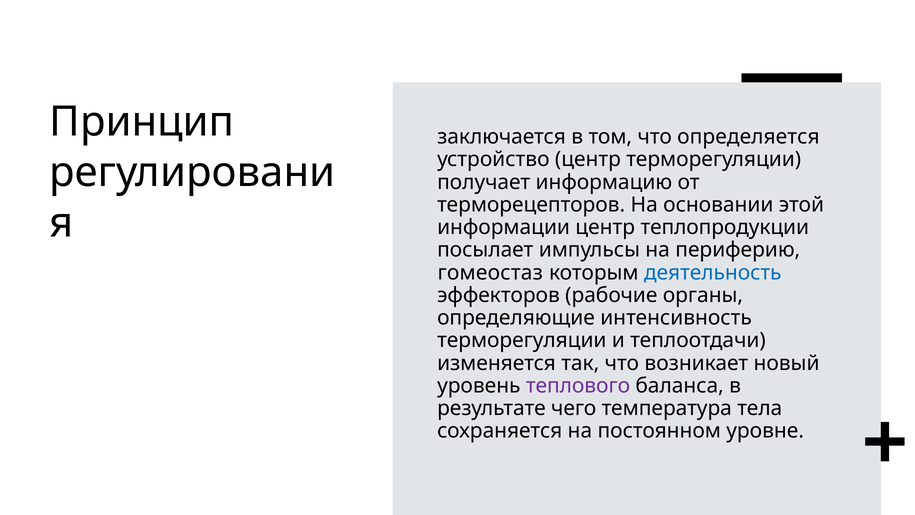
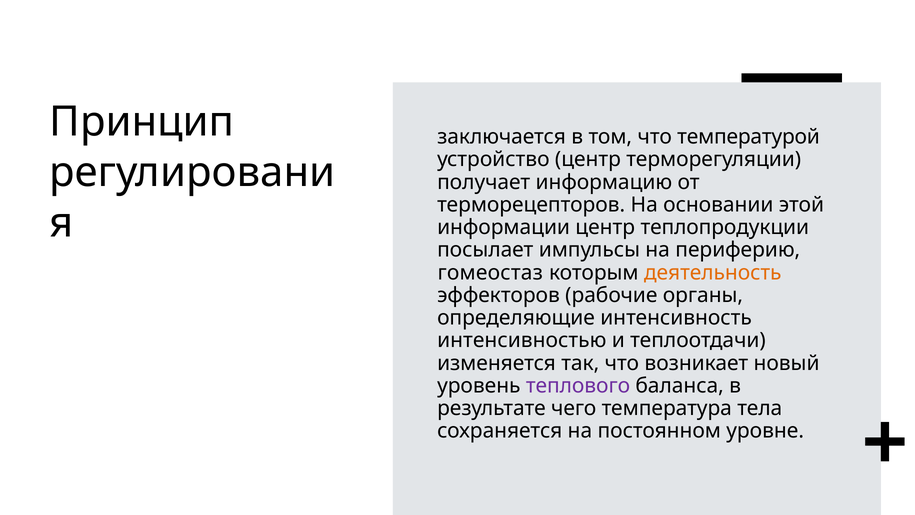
определяется: определяется -> температурой (749, 137)
деятельность colour: blue -> orange (713, 272)
терморегуляции: терморегуляции -> интенсивностью (522, 340)
